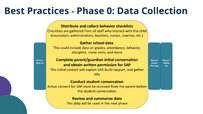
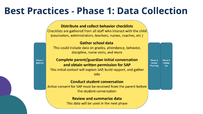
0: 0 -> 1 (111, 11)
